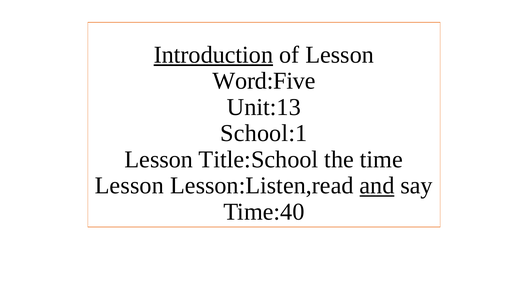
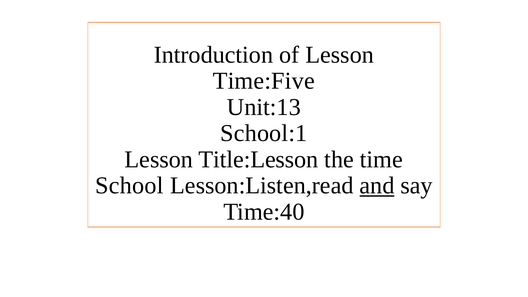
Introduction underline: present -> none (213, 55)
Word:Five: Word:Five -> Time:Five (264, 81)
Title:School: Title:School -> Title:Lesson (259, 159)
Lesson: Lesson -> School (129, 186)
